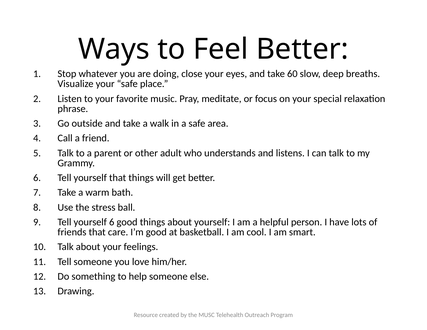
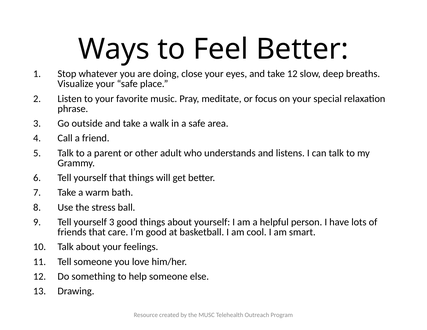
take 60: 60 -> 12 (292, 74)
yourself 6: 6 -> 3 (112, 222)
